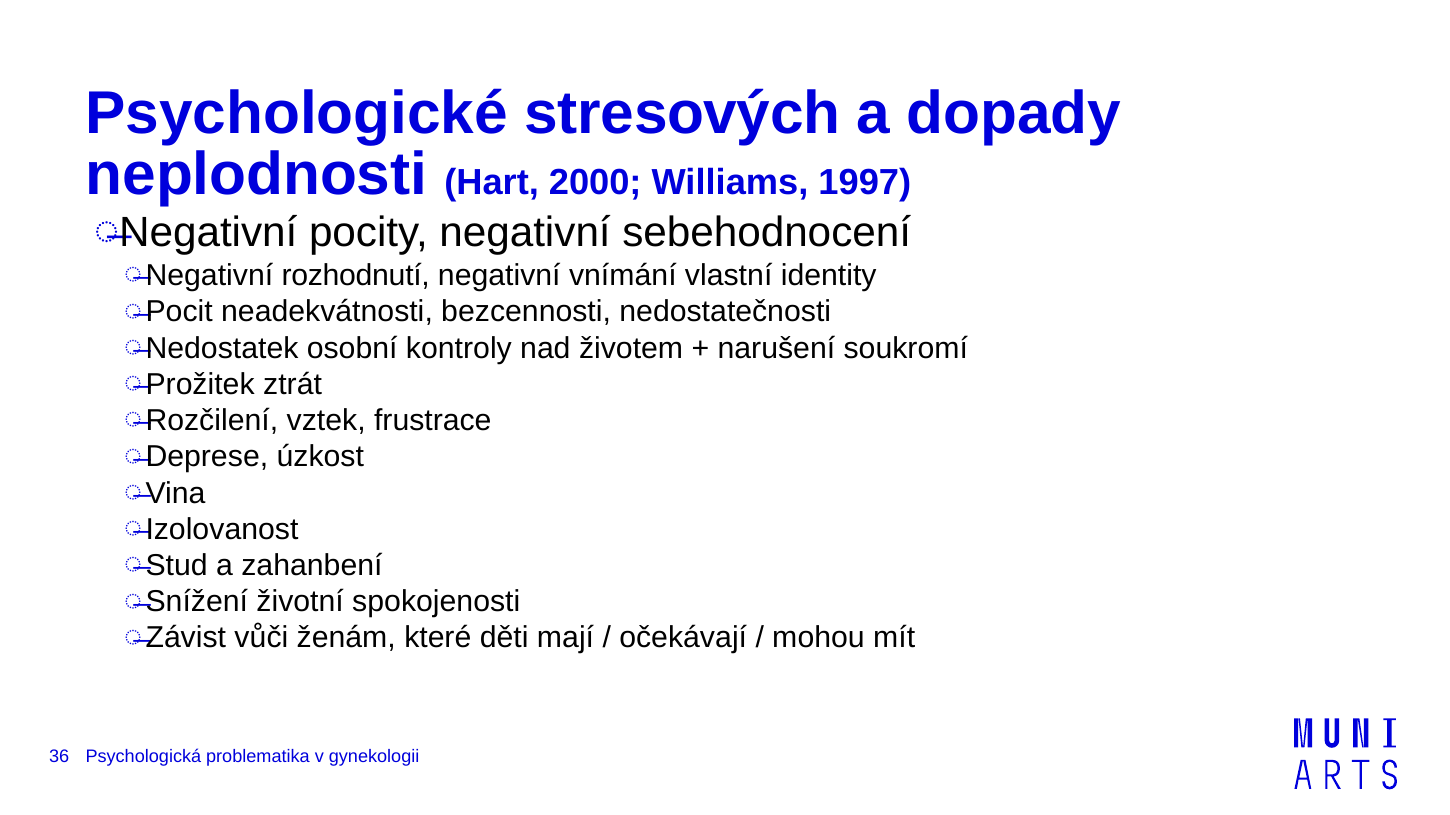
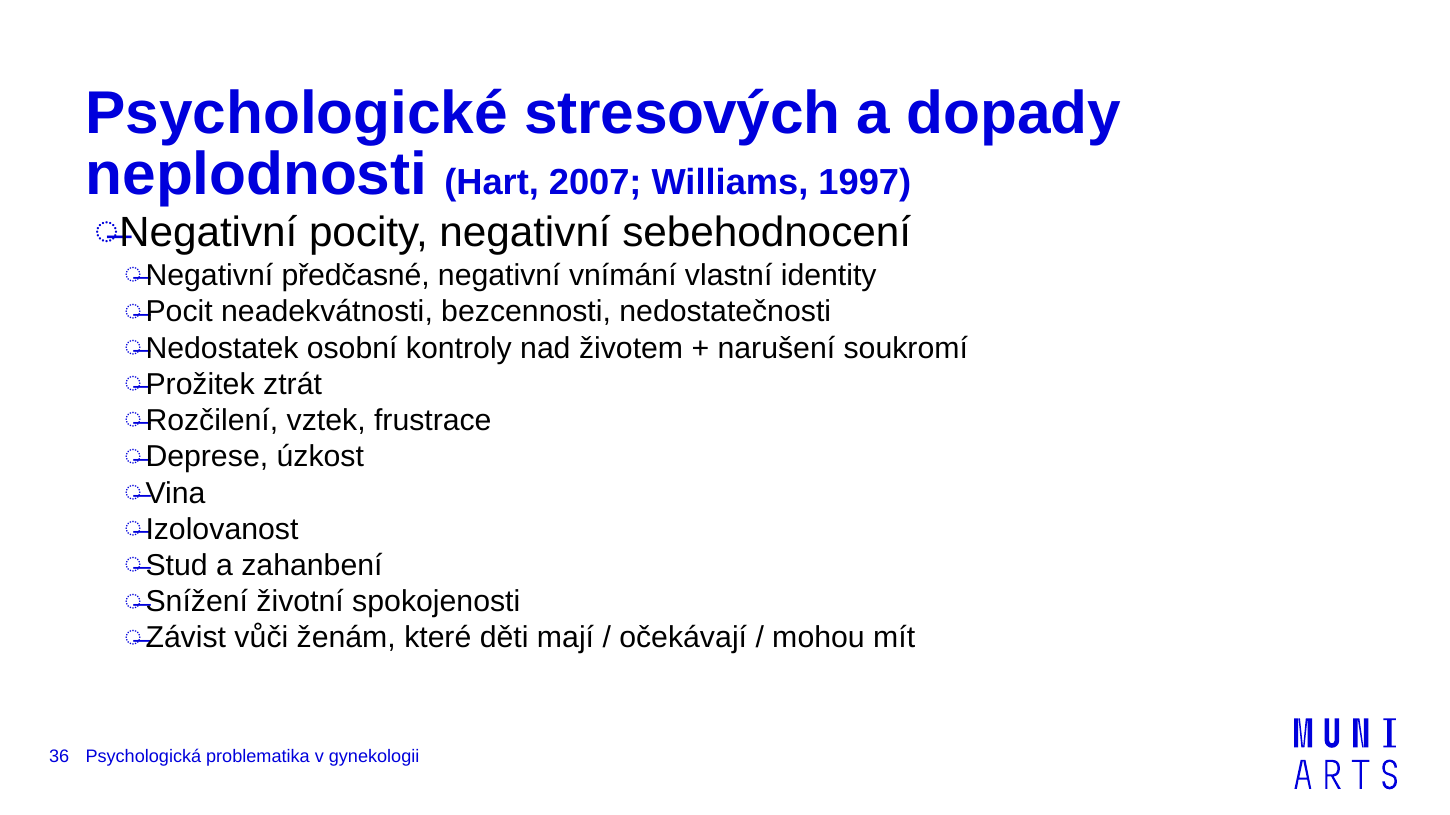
2000: 2000 -> 2007 (595, 182)
rozhodnutí: rozhodnutí -> předčasné (356, 276)
